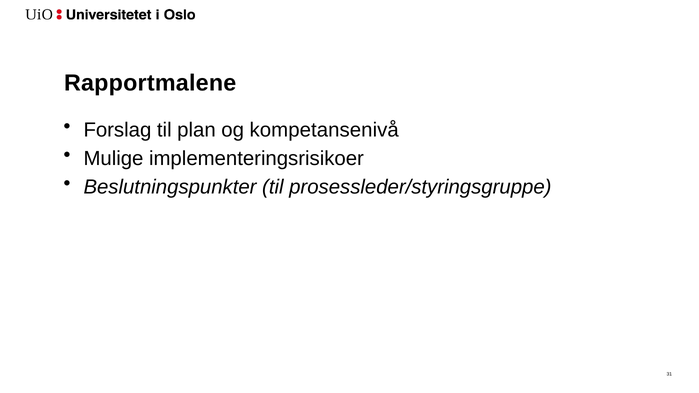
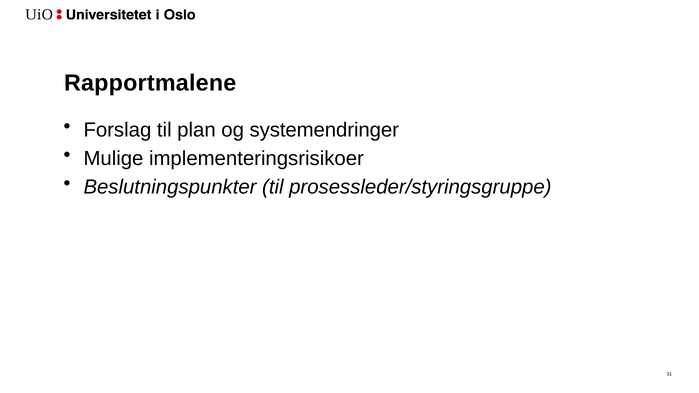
kompetansenivå: kompetansenivå -> systemendringer (324, 130)
